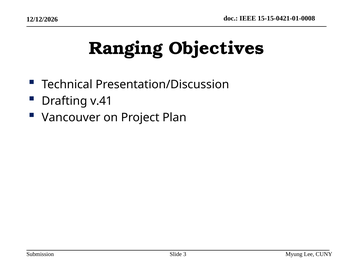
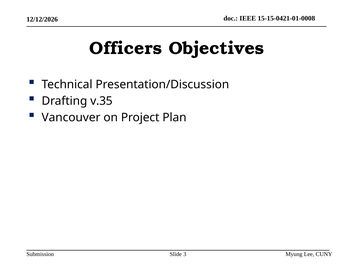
Ranging: Ranging -> Officers (126, 48)
v.41: v.41 -> v.35 (101, 101)
